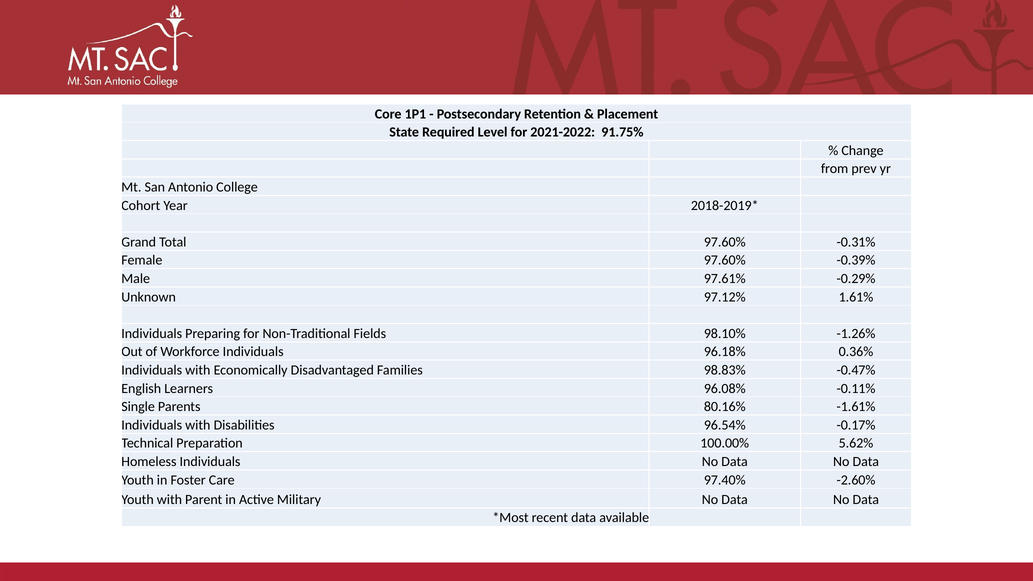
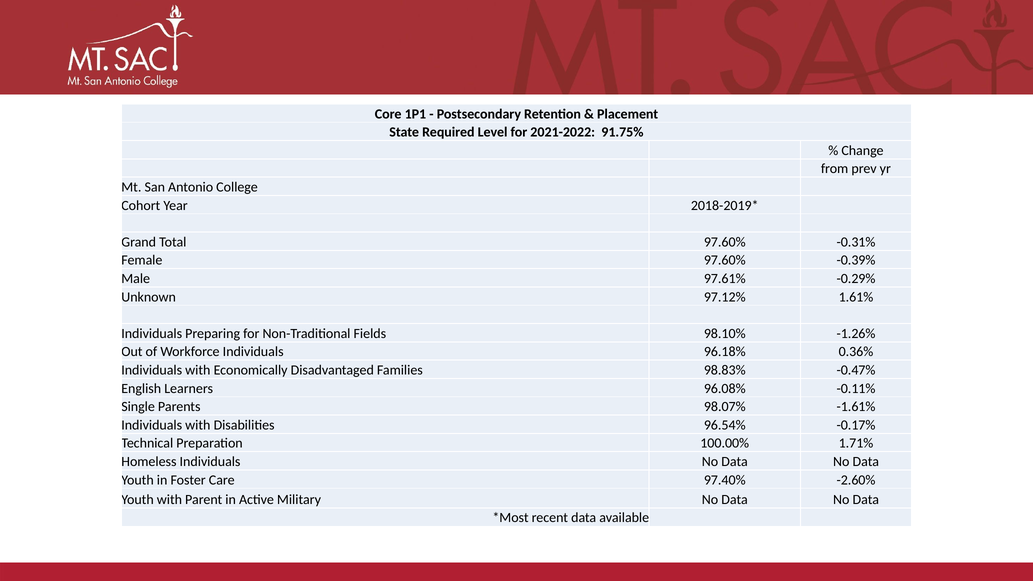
80.16%: 80.16% -> 98.07% (725, 407)
5.62%: 5.62% -> 1.71% (856, 443)
